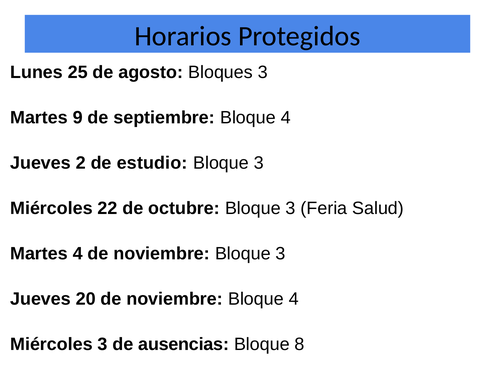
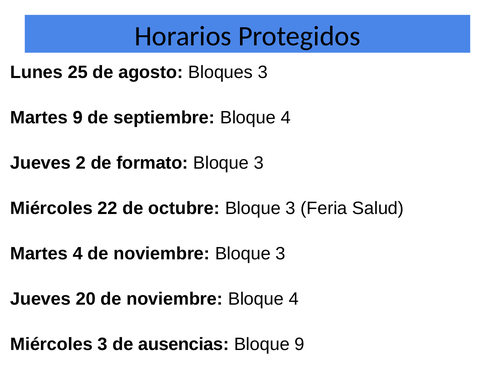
estudio: estudio -> formato (152, 163)
Bloque 8: 8 -> 9 (300, 344)
